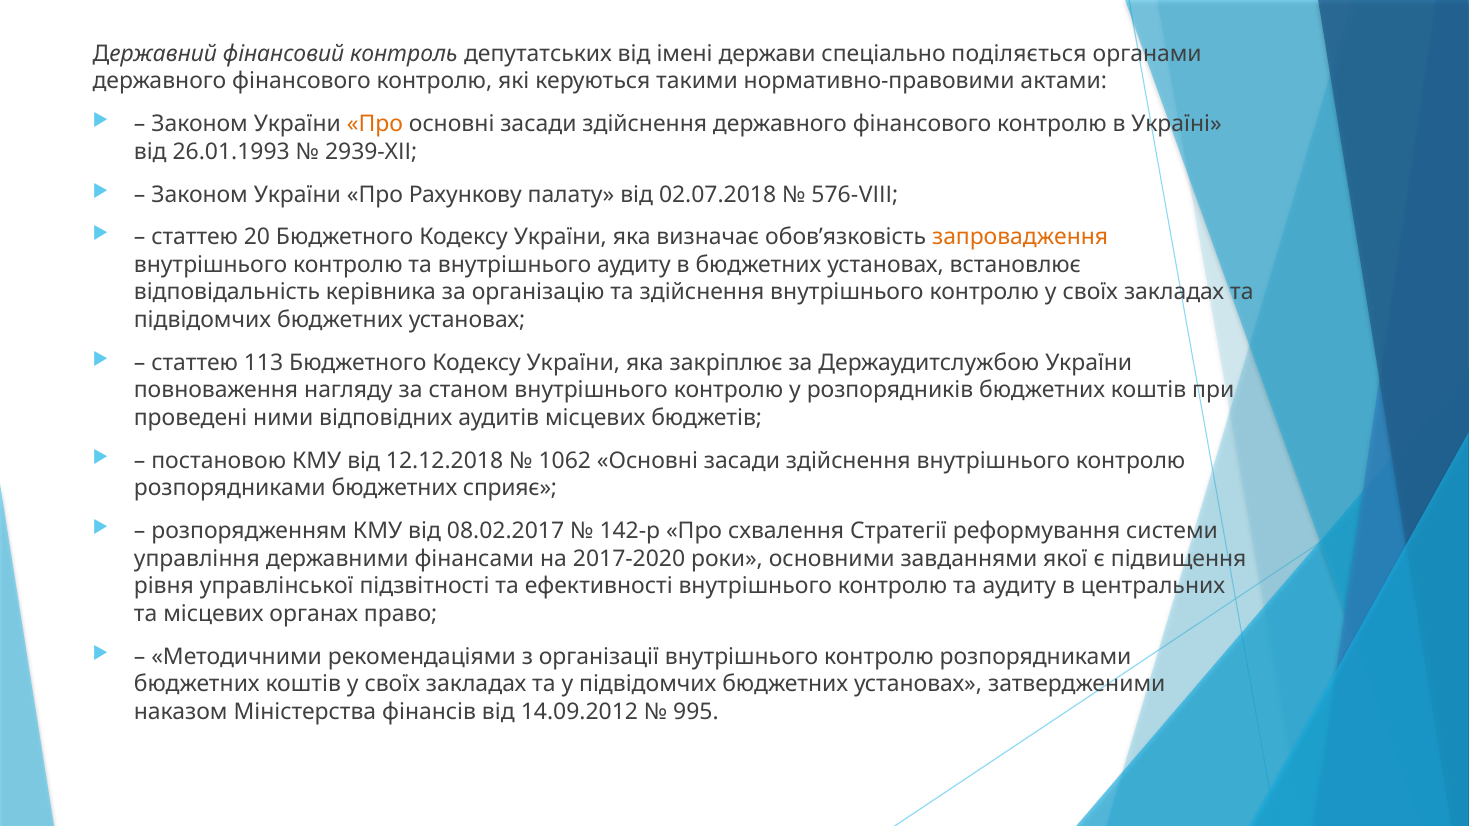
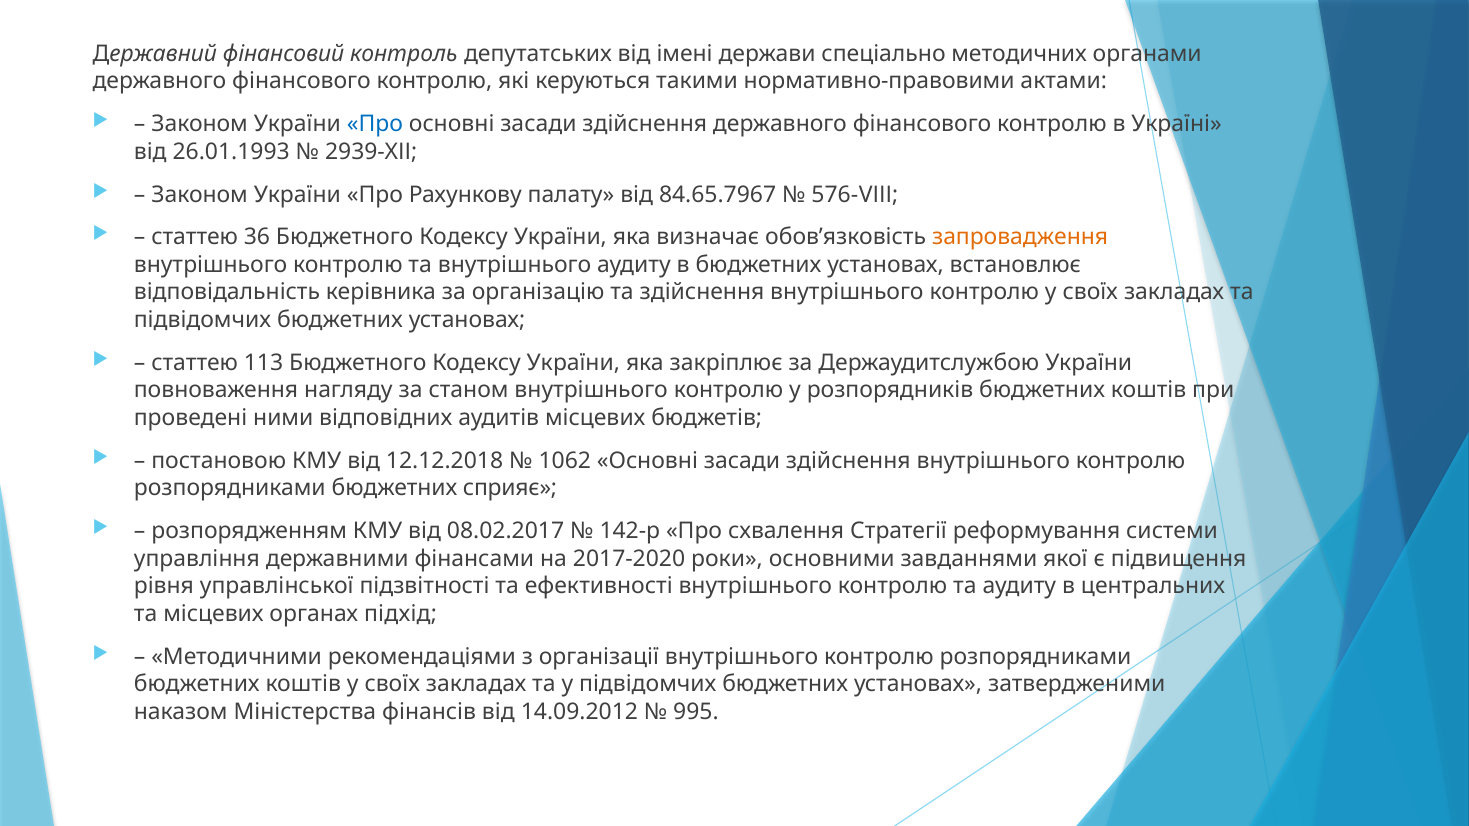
поділяється: поділяється -> методичних (1019, 54)
Про colour: orange -> blue (375, 124)
02.07.2018: 02.07.2018 -> 84.65.7967 (718, 195)
20: 20 -> 36 (257, 237)
право: право -> підхід (401, 614)
